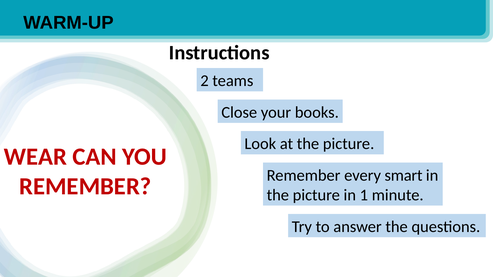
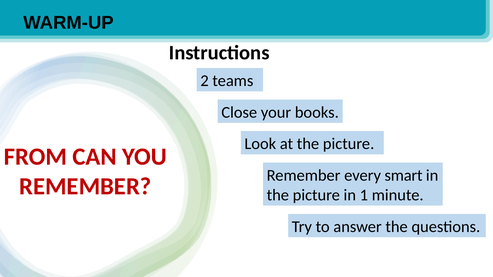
WEAR: WEAR -> FROM (35, 157)
